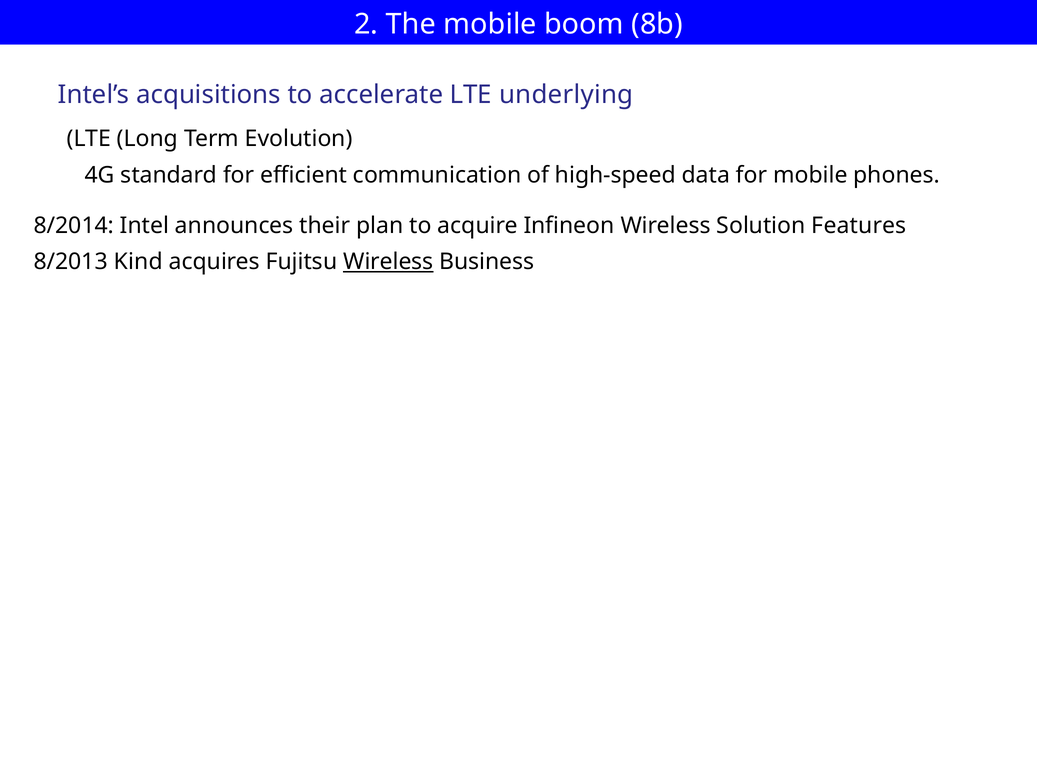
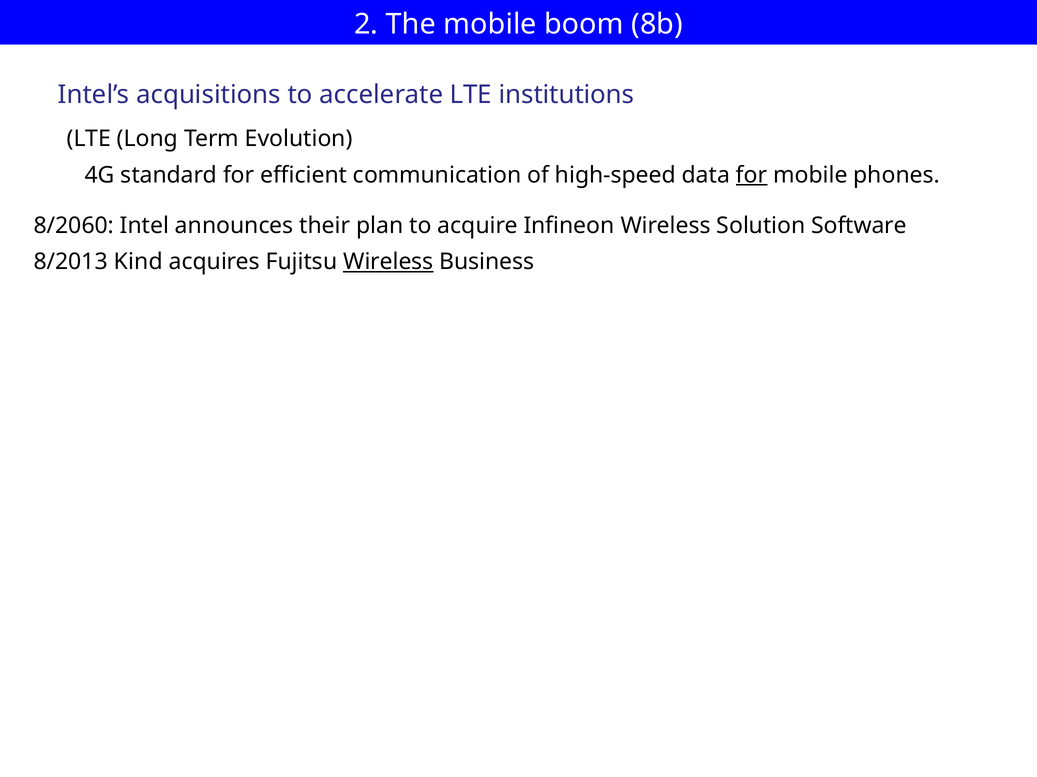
underlying: underlying -> institutions (566, 95)
for underline: none -> present (752, 175)
8/2014: 8/2014 -> 8/2060 (74, 226)
Features: Features -> Software (859, 226)
